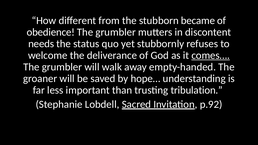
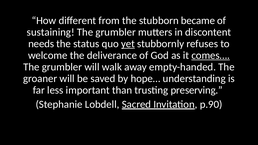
obedience: obedience -> sustaining (51, 32)
yet underline: none -> present (128, 44)
tribulation: tribulation -> preserving (197, 90)
p.92: p.92 -> p.90 (211, 104)
